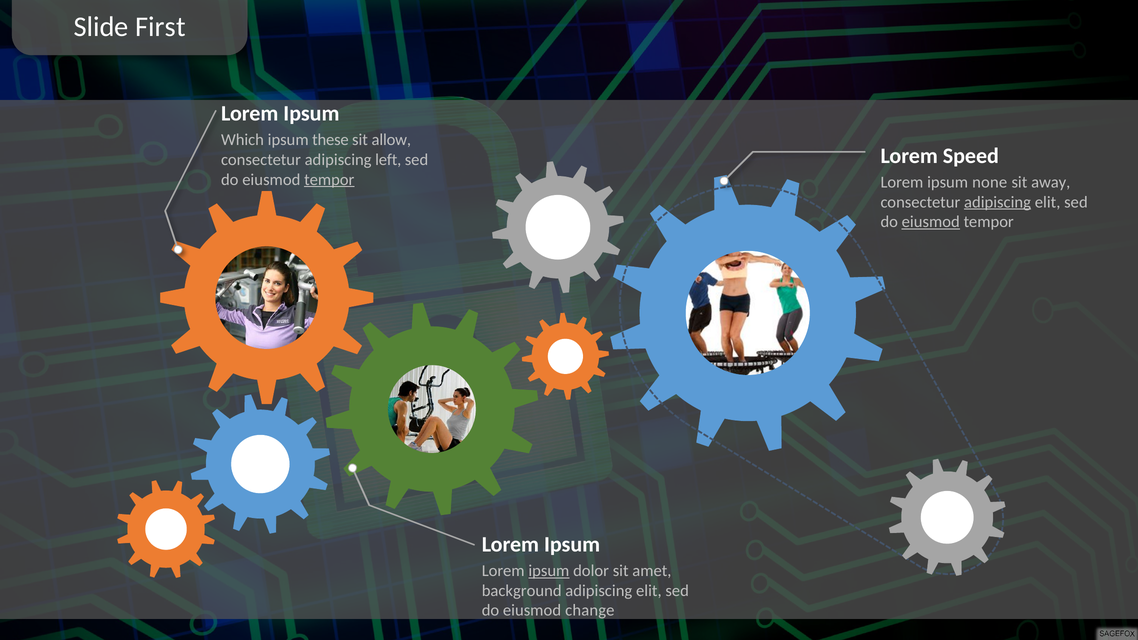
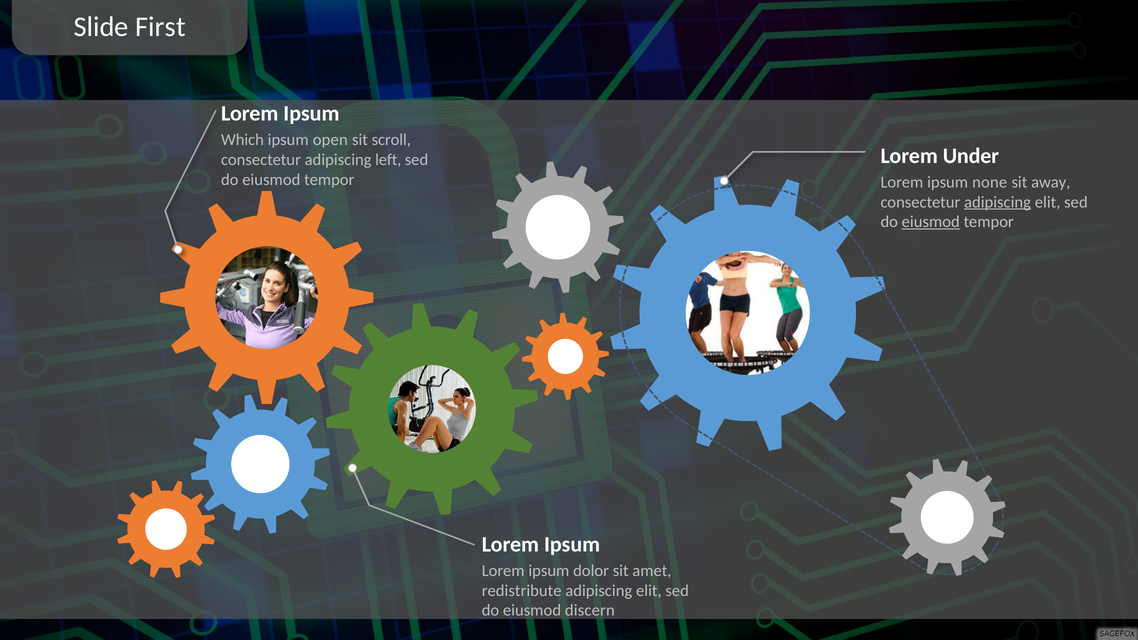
these: these -> open (330, 140)
allow: allow -> scroll (391, 140)
Speed: Speed -> Under (971, 156)
tempor underline: present -> none (329, 180)
ipsum underline: present -> none (549, 571)
background: background -> redistribute (522, 591)
change: change -> discern (590, 611)
